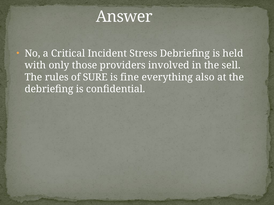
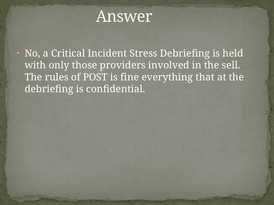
SURE: SURE -> POST (95, 77)
also: also -> that (205, 77)
